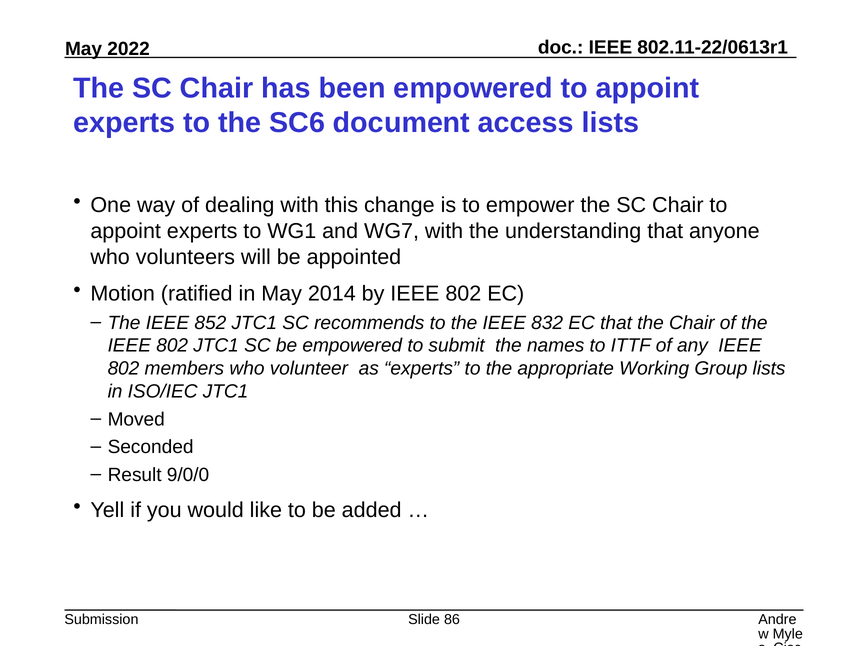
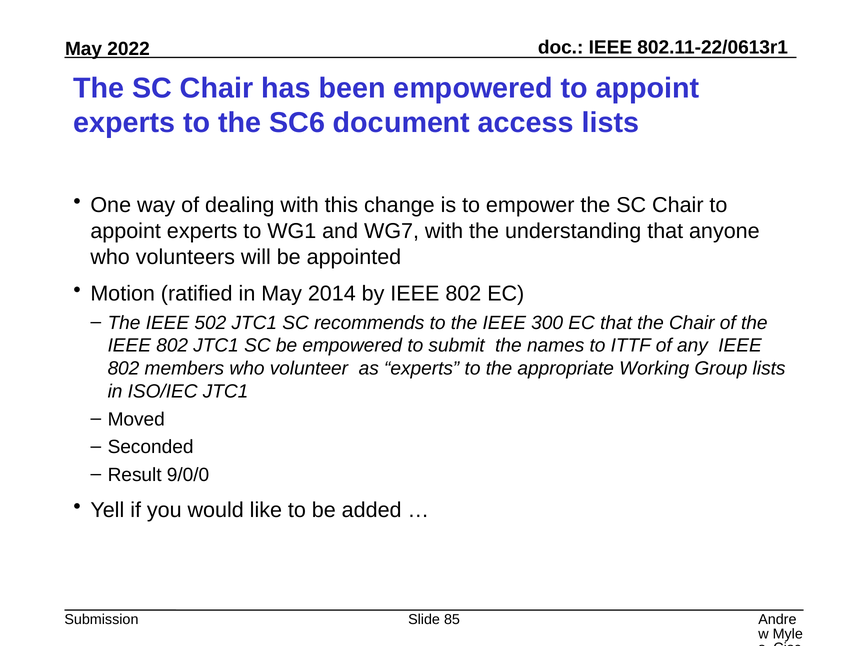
852: 852 -> 502 (210, 323)
832: 832 -> 300 (547, 323)
86: 86 -> 85 (452, 619)
